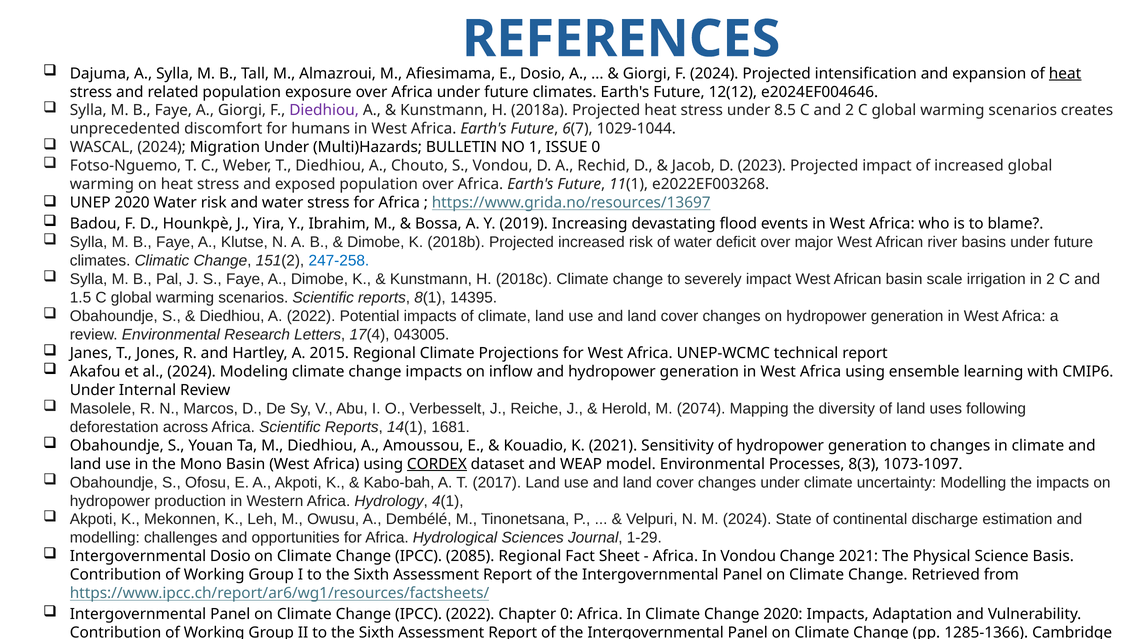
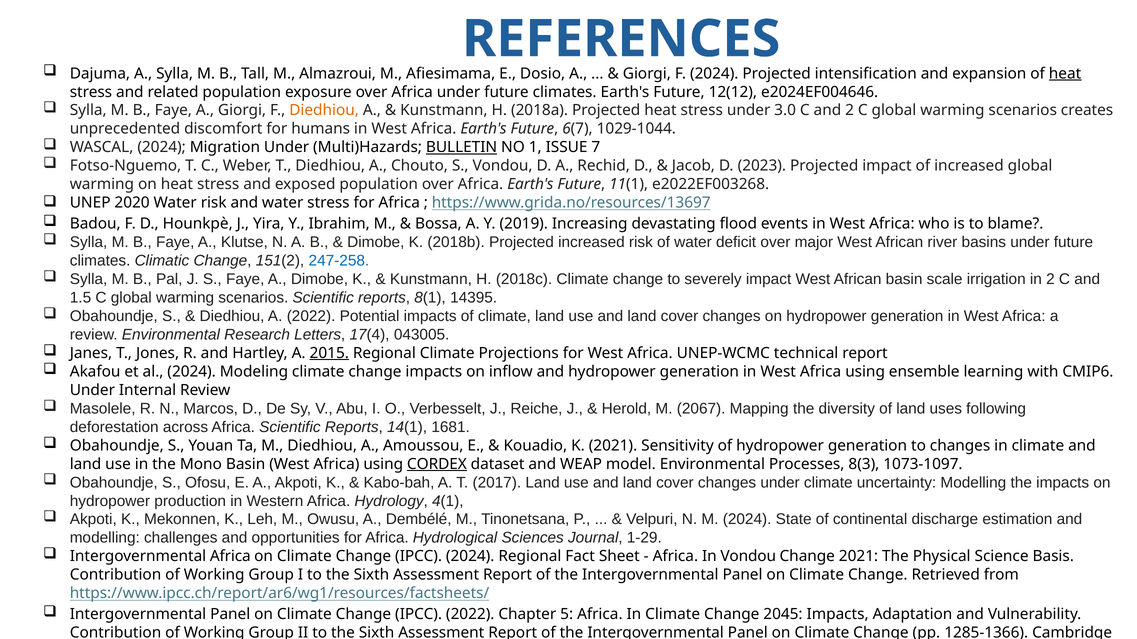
Diedhiou colour: purple -> orange (324, 111)
8.5: 8.5 -> 3.0 (785, 111)
BULLETIN underline: none -> present (462, 148)
ISSUE 0: 0 -> 7 (596, 148)
2015 underline: none -> present (329, 353)
2074: 2074 -> 2067 (701, 409)
Intergovernmental Dosio: Dosio -> Africa (230, 557)
IPCC 2085: 2085 -> 2024 (470, 557)
Chapter 0: 0 -> 5 (567, 615)
Change 2020: 2020 -> 2045 (783, 615)
